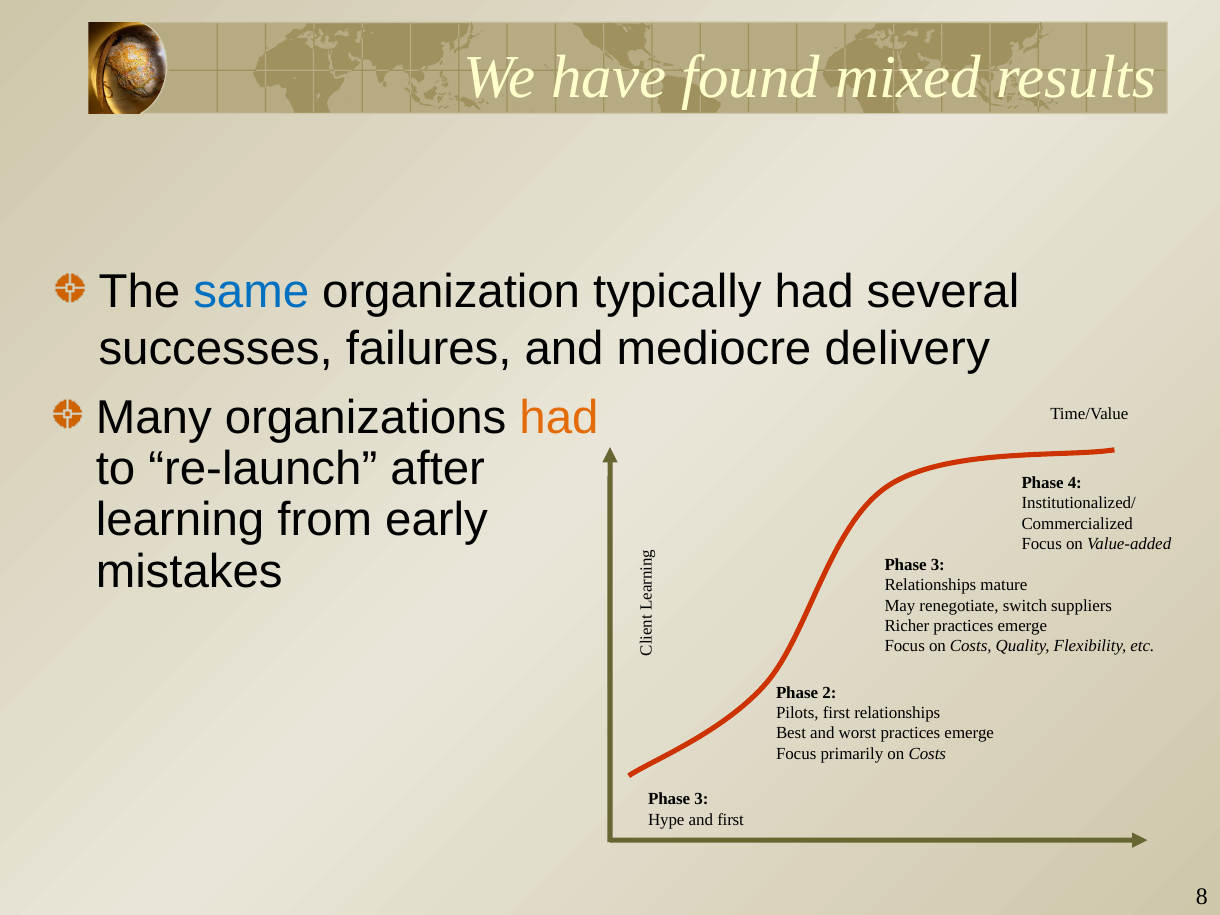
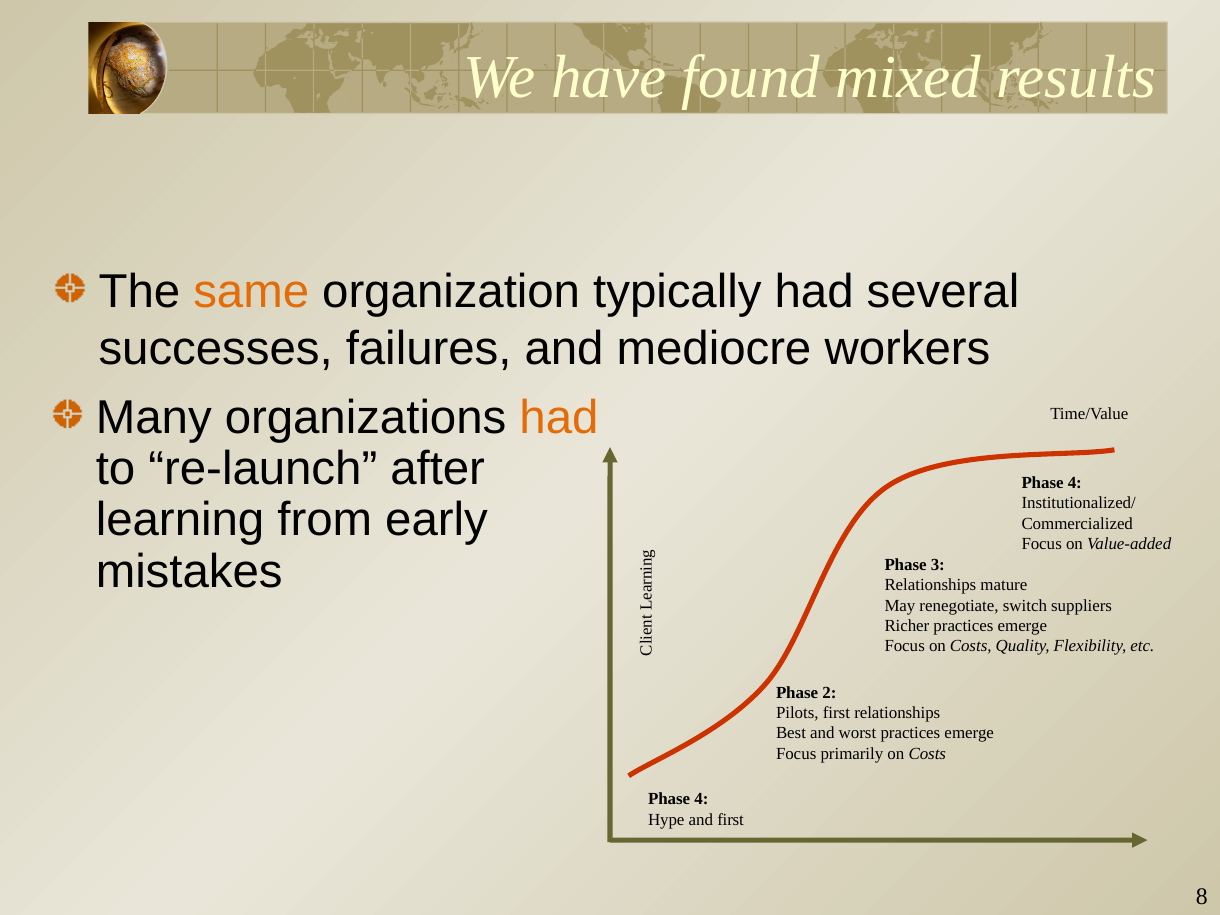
same colour: blue -> orange (251, 292)
delivery: delivery -> workers (907, 349)
3: 3 -> 4 (701, 799)
